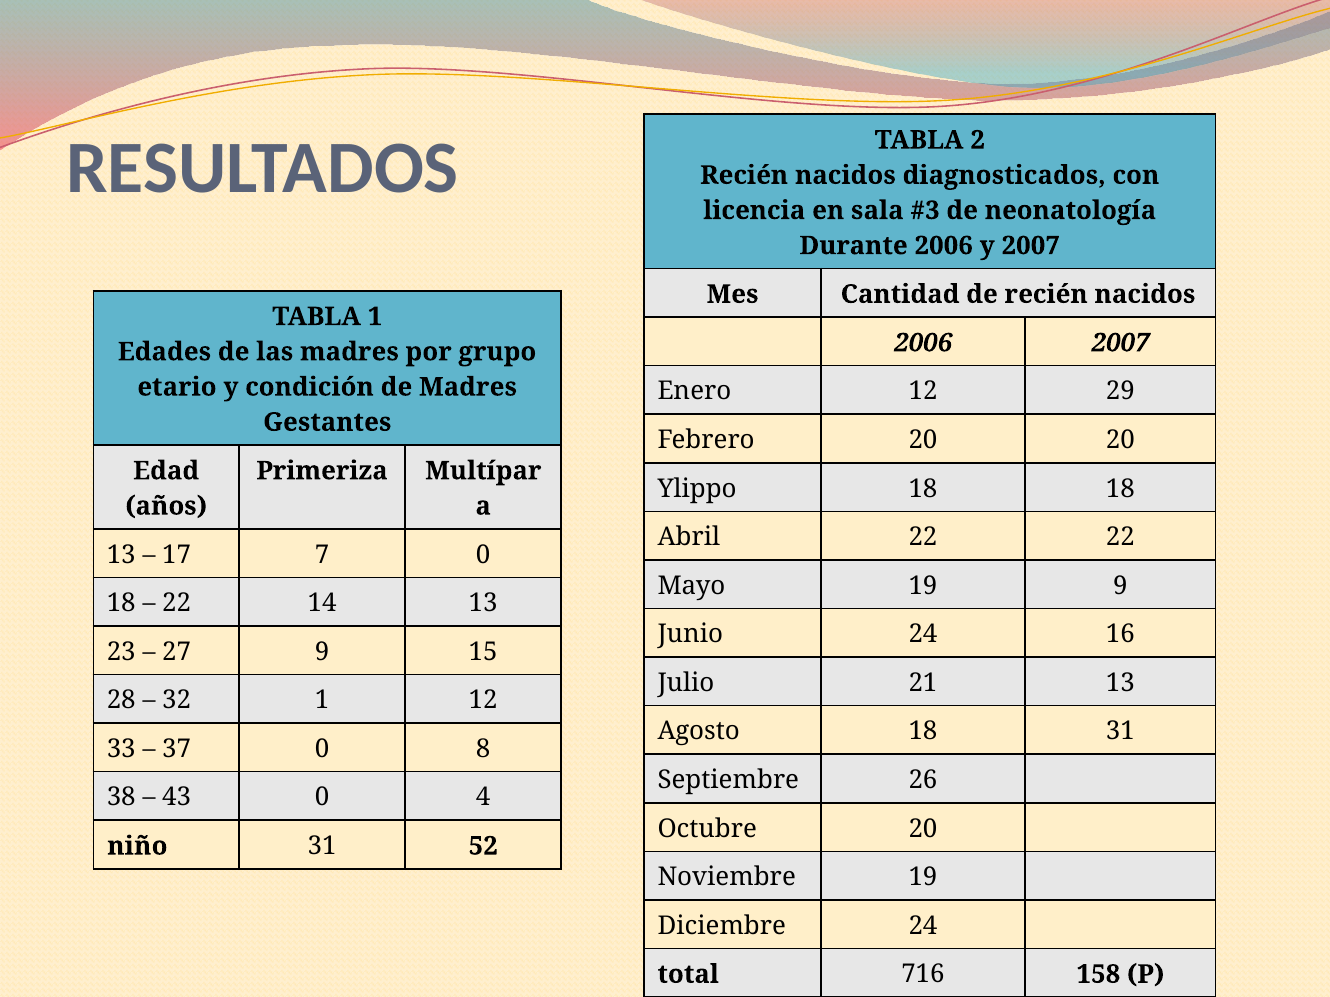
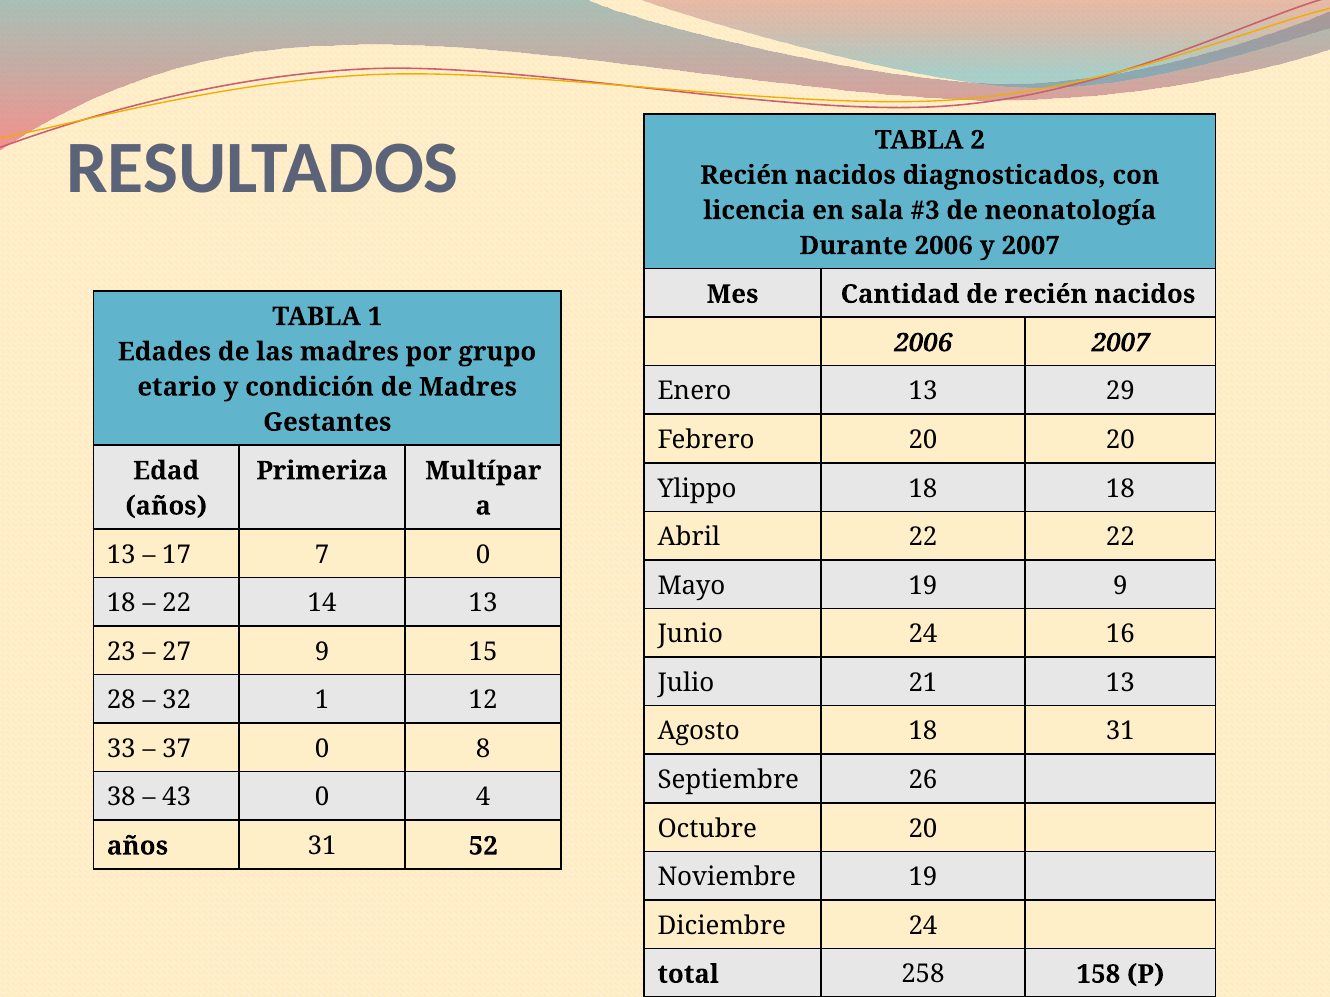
Enero 12: 12 -> 13 (923, 392)
niño: niño -> años (137, 846)
716: 716 -> 258 (923, 975)
